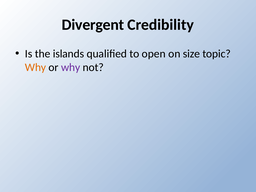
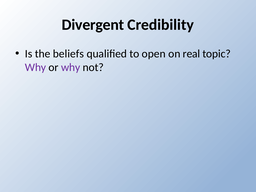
islands: islands -> beliefs (68, 54)
size: size -> real (191, 54)
Why colour: orange -> purple (36, 67)
